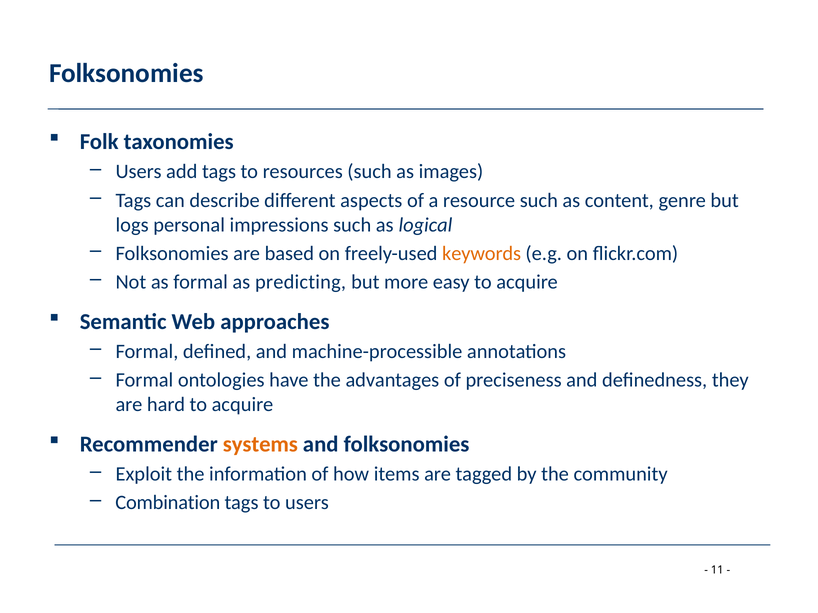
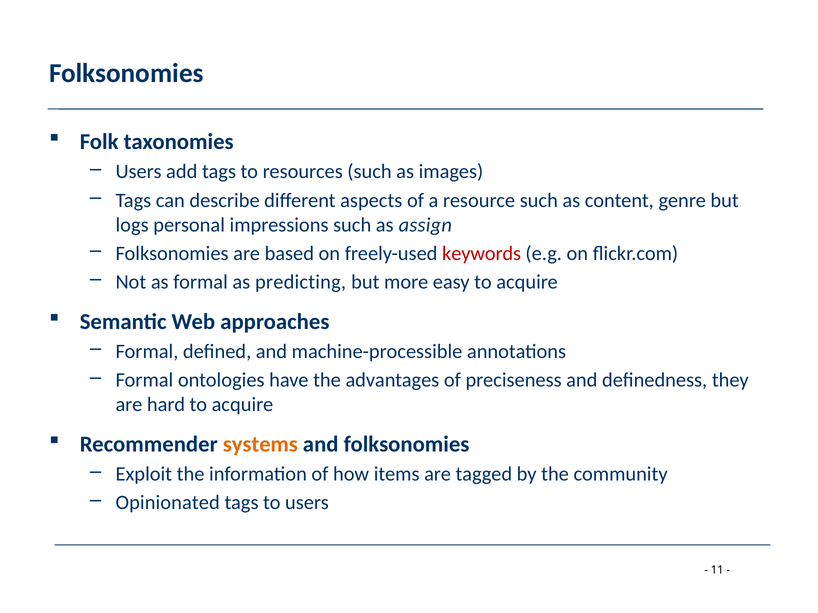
logical: logical -> assign (425, 225)
keywords colour: orange -> red (482, 254)
Combination: Combination -> Opinionated (168, 503)
